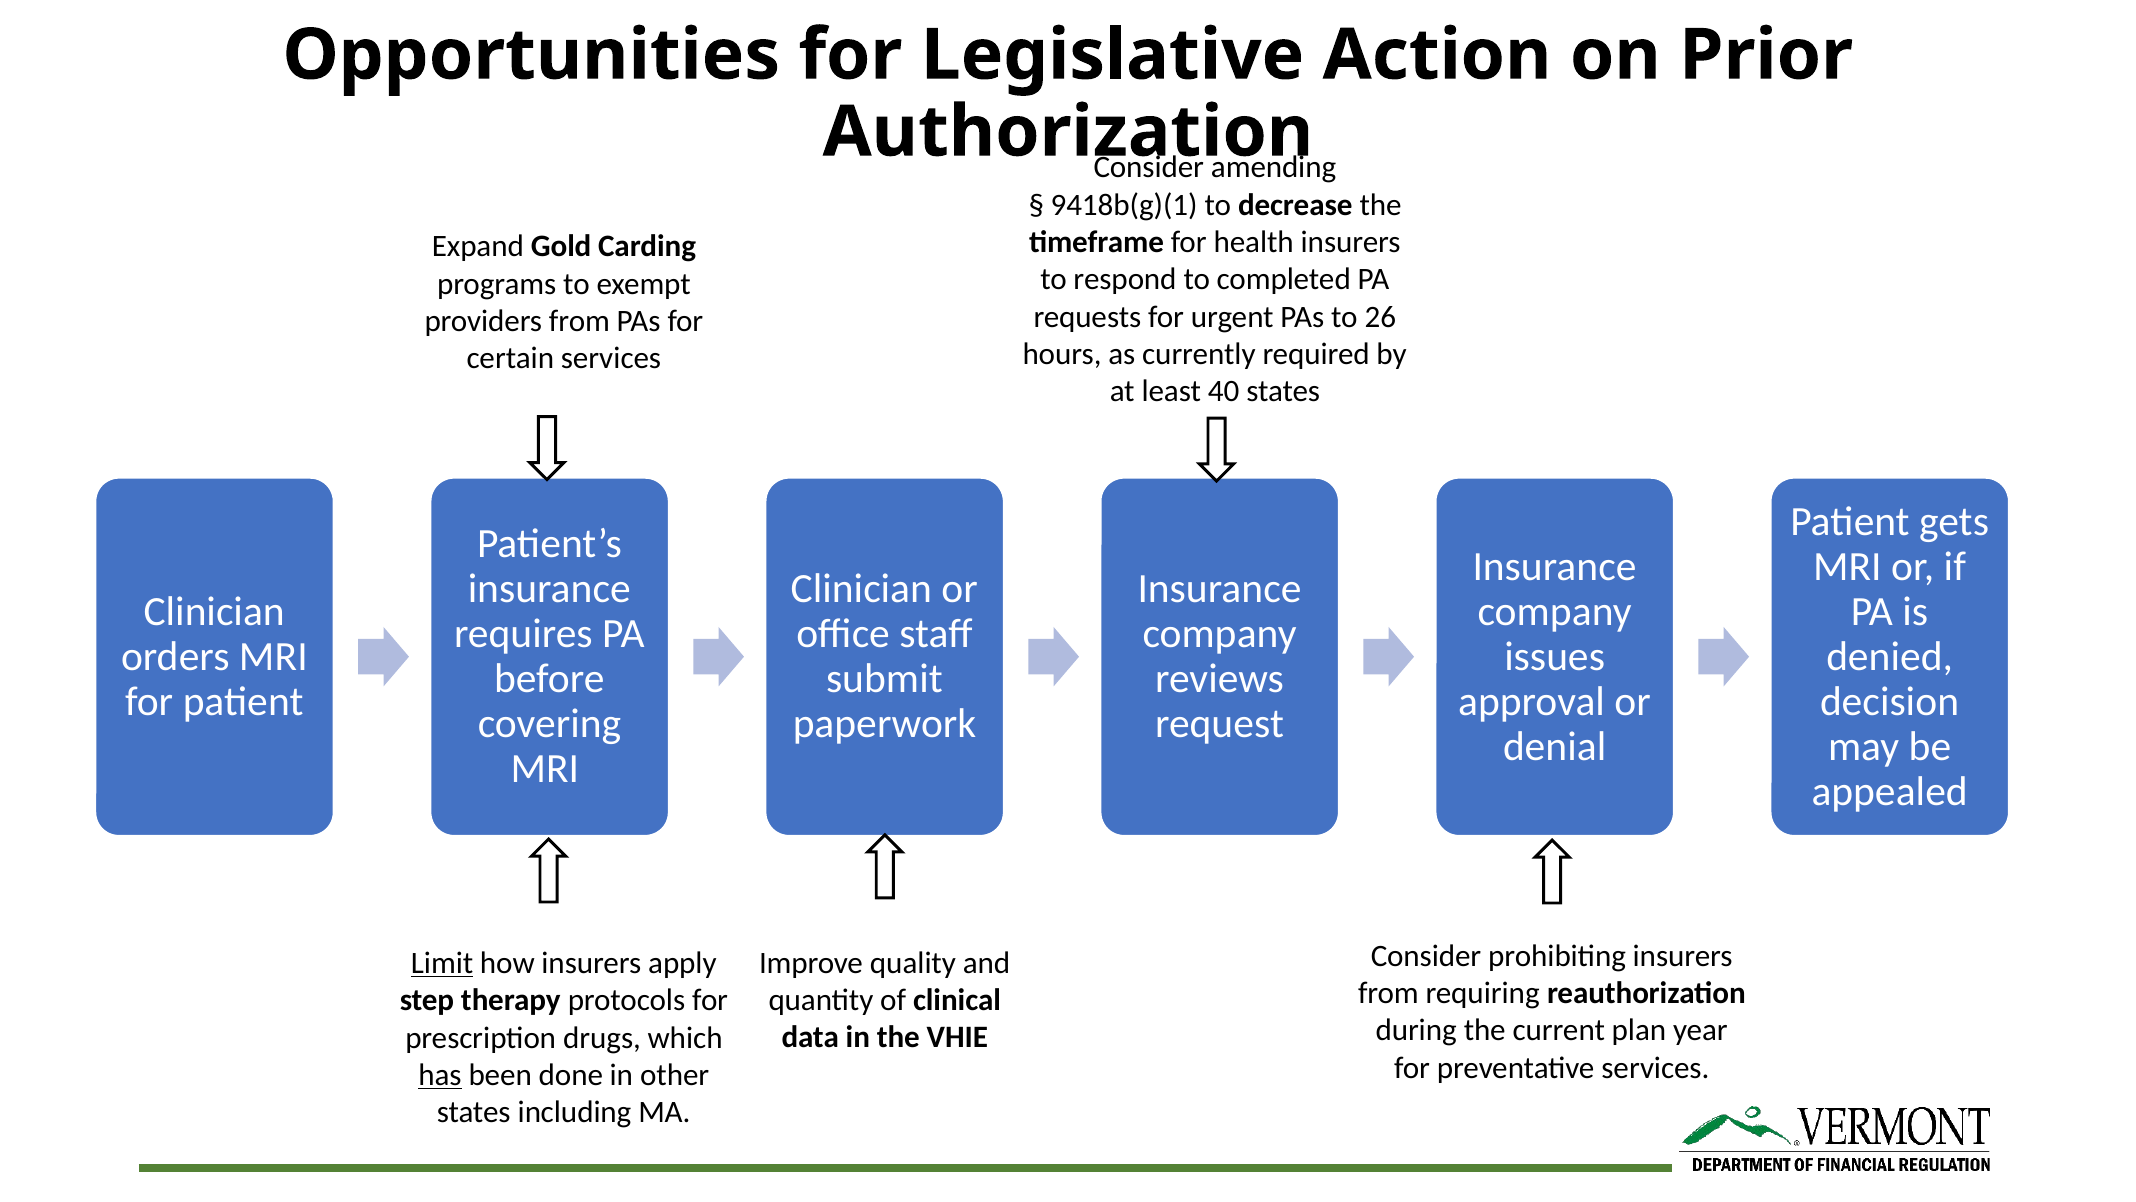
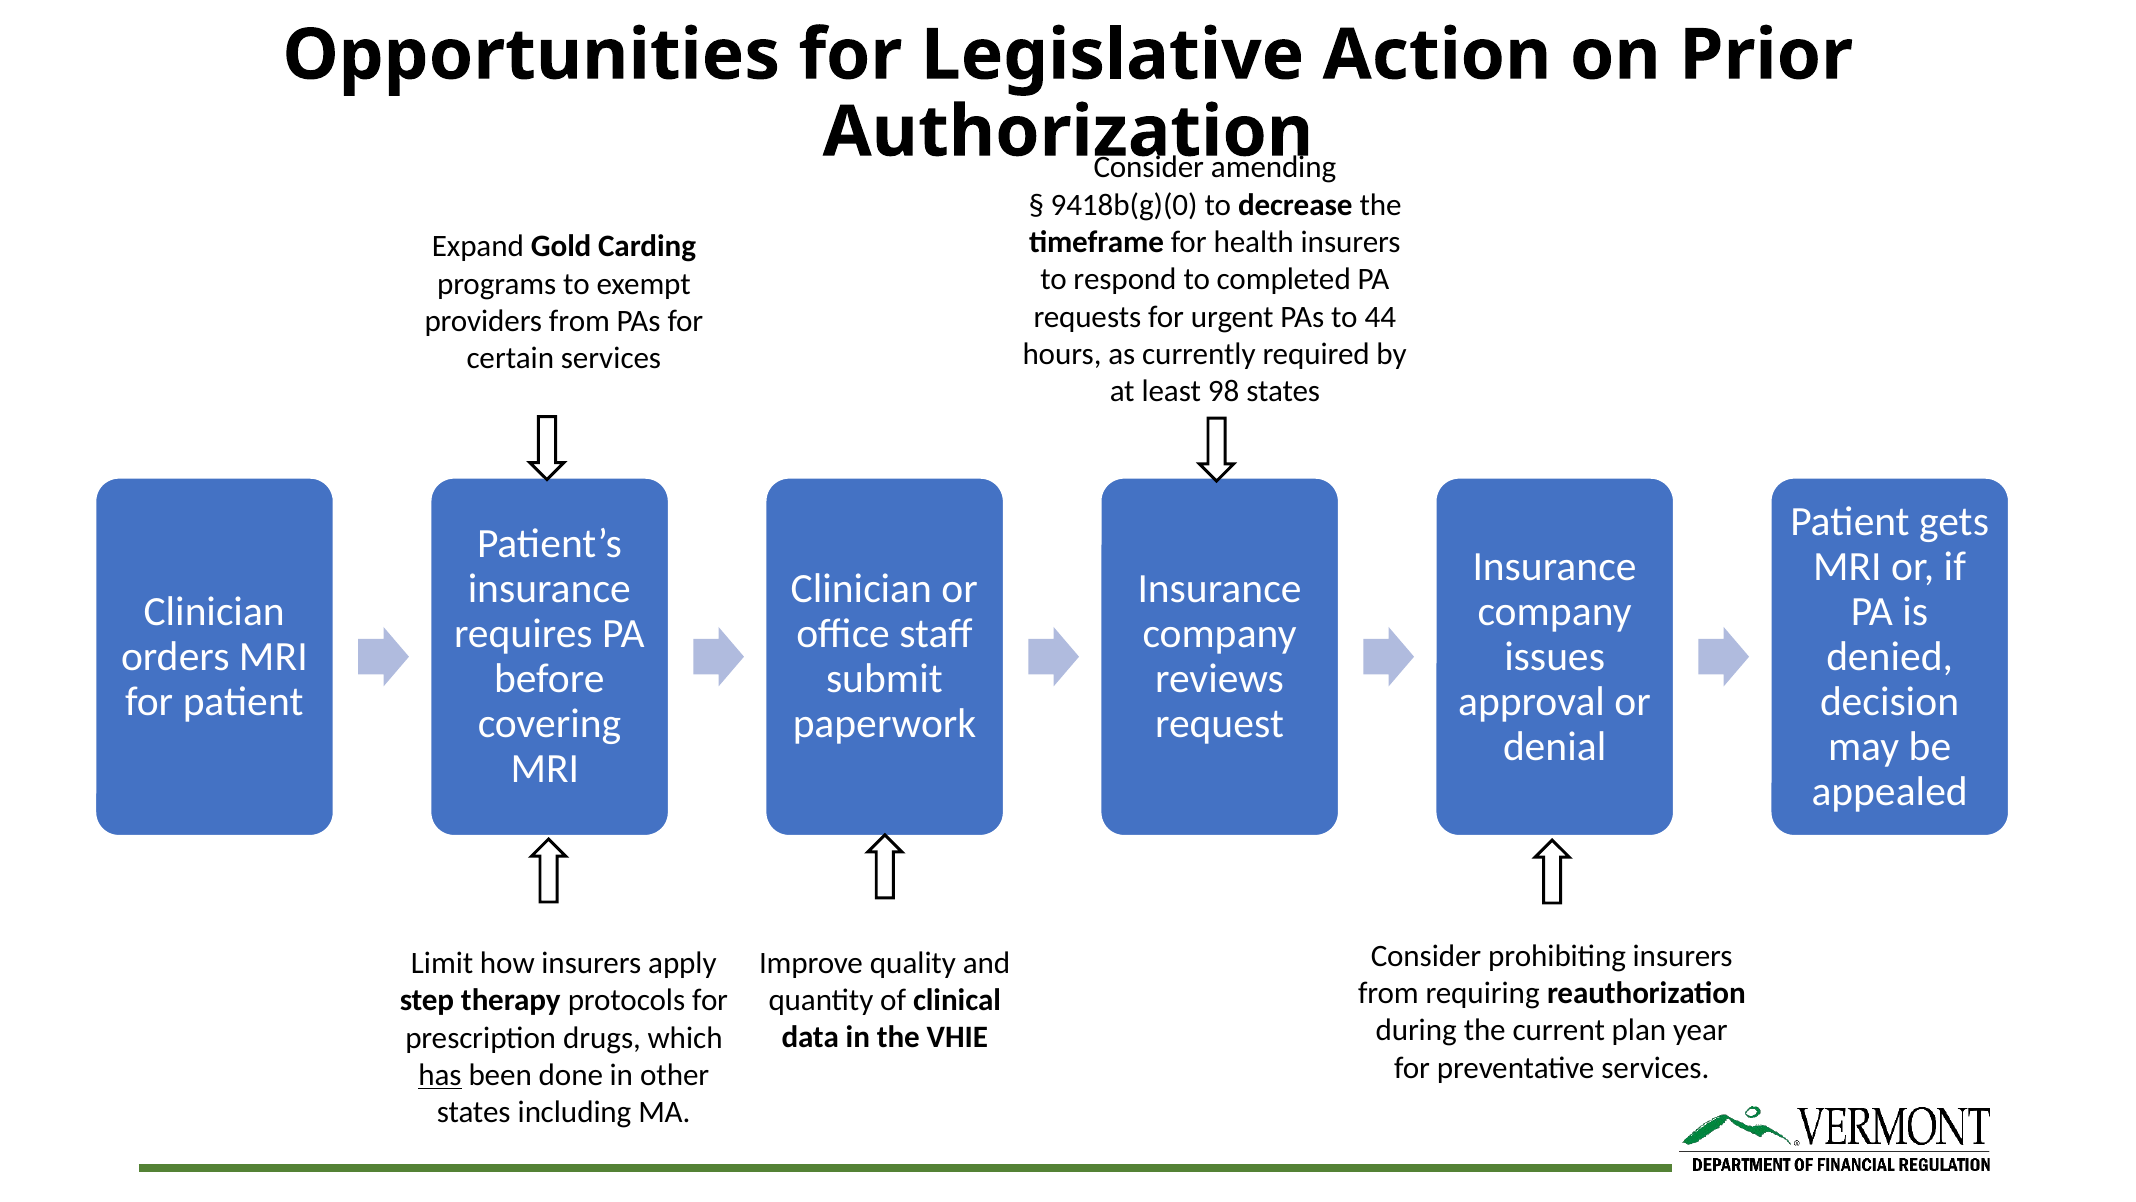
9418b(g)(1: 9418b(g)(1 -> 9418b(g)(0 (1124, 205)
26: 26 -> 44 (1380, 317)
40: 40 -> 98 (1224, 391)
Limit underline: present -> none (442, 963)
